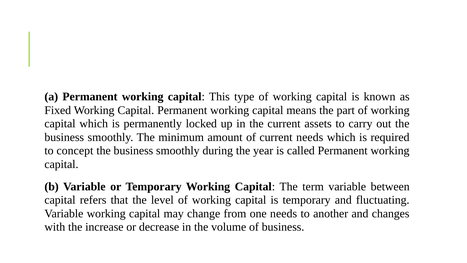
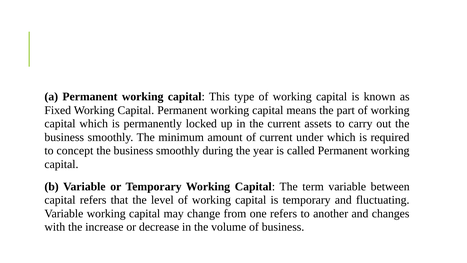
current needs: needs -> under (310, 137)
one needs: needs -> refers (284, 213)
